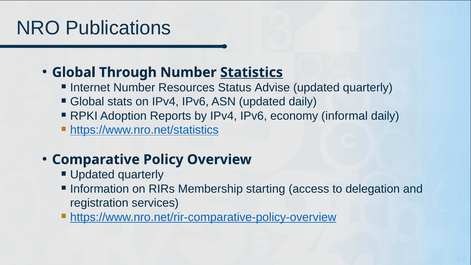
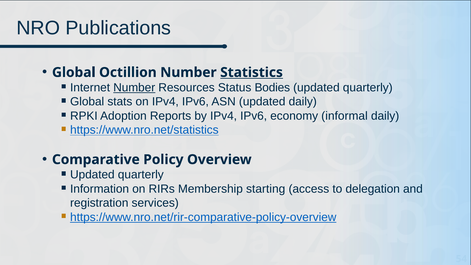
Through: Through -> Octillion (128, 72)
Number underline: none -> present (134, 88)
Advise: Advise -> Bodies (272, 88)
